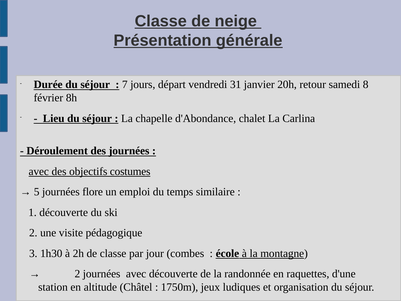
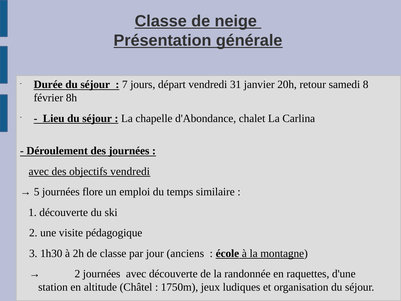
objectifs costumes: costumes -> vendredi (130, 171)
combes: combes -> anciens (185, 253)
